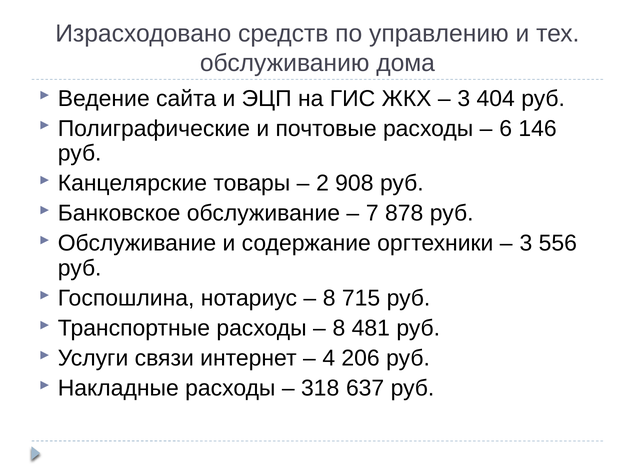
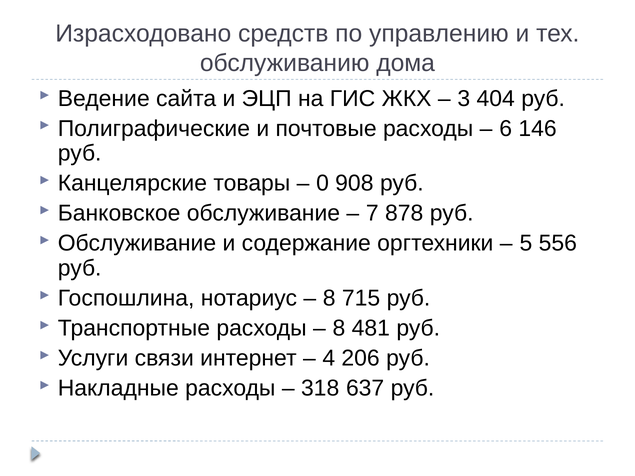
2: 2 -> 0 (323, 183)
3: 3 -> 5 (526, 243)
